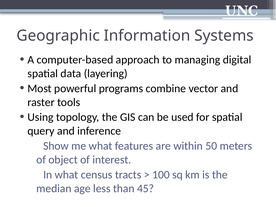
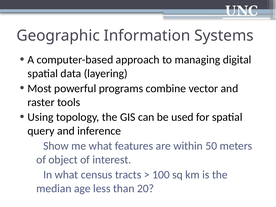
45: 45 -> 20 (146, 188)
